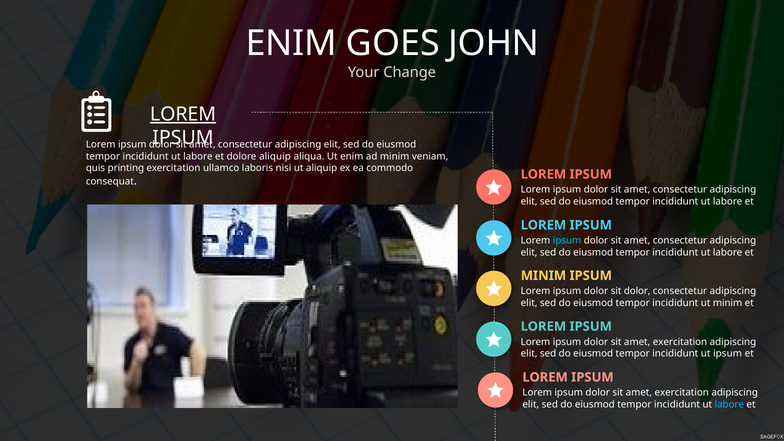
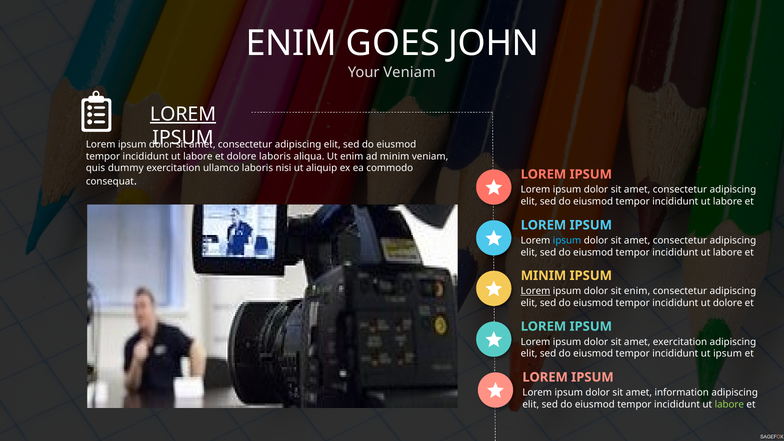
Your Change: Change -> Veniam (410, 72)
dolore aliquip: aliquip -> laboris (275, 156)
printing: printing -> dummy (126, 168)
Lorem underline: none -> present (536, 291)
sit dolor: dolor -> enim (637, 291)
ut minim: minim -> dolore (728, 303)
exercitation: exercitation -> information (682, 393)
labore colour: light blue -> light green (729, 404)
